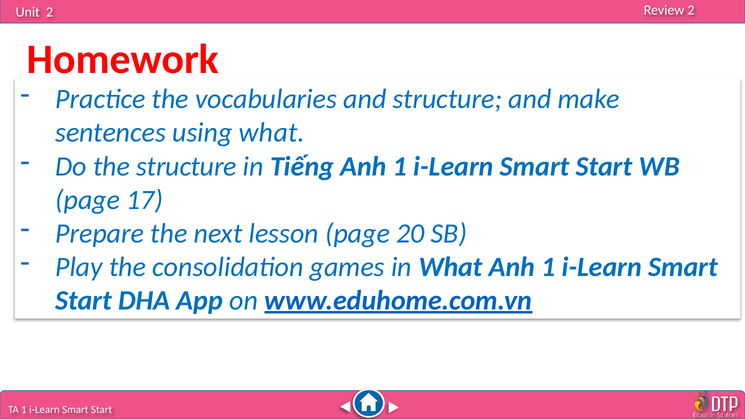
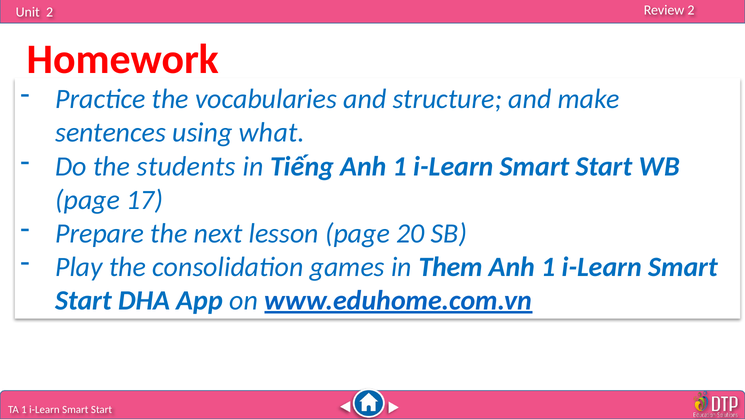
the structure: structure -> students (186, 166)
in What: What -> Them (451, 267)
